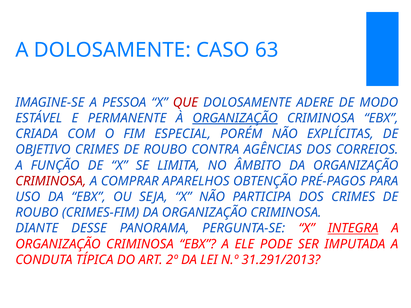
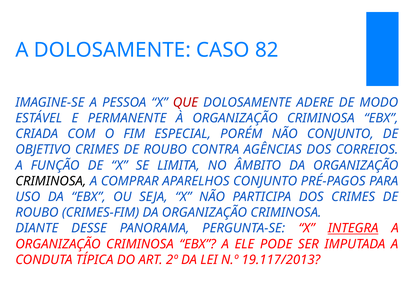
63: 63 -> 82 (267, 50)
ORGANIZAÇÃO underline: present -> none (235, 118)
NÃO EXPLÍCITAS: EXPLÍCITAS -> CONJUNTO (340, 134)
CRIMINOSA colour: red -> black (51, 181)
APARELHOS OBTENÇÃO: OBTENÇÃO -> CONJUNTO (265, 181)
31.291/2013: 31.291/2013 -> 19.117/2013 (281, 260)
